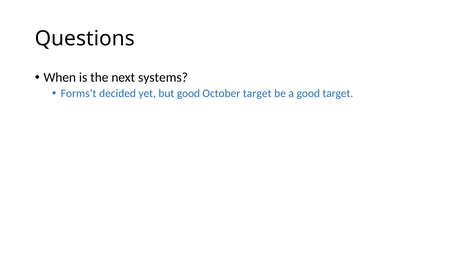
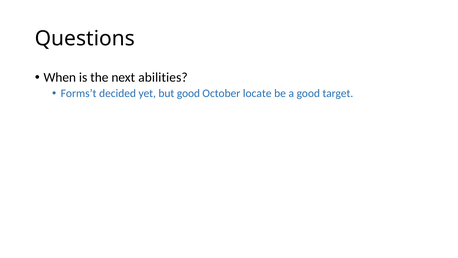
systems: systems -> abilities (163, 77)
October target: target -> locate (257, 93)
